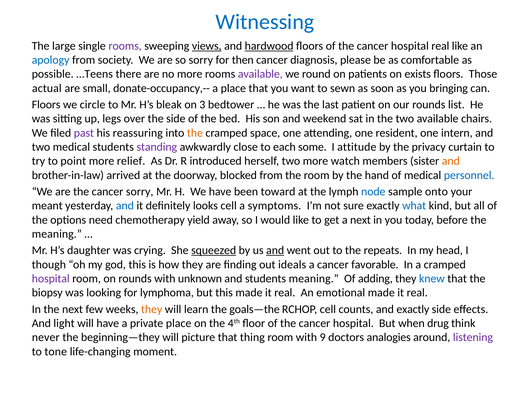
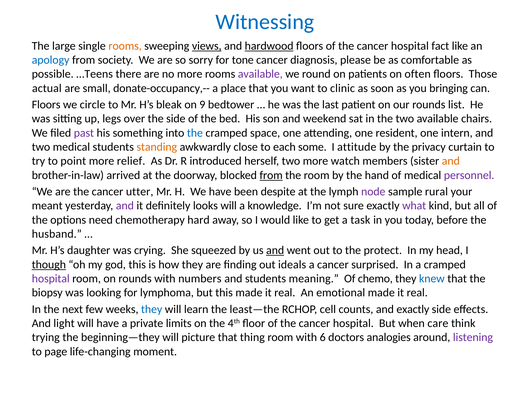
rooms colour: purple -> orange (125, 46)
hospital real: real -> fact (440, 46)
then: then -> tone (243, 60)
exists: exists -> often (418, 74)
sewn: sewn -> clinic (343, 88)
3: 3 -> 9 (202, 105)
reassuring: reassuring -> something (138, 133)
the colour: orange -> blue (195, 133)
standing colour: purple -> orange (157, 147)
from underline: none -> present (271, 175)
personnel colour: blue -> purple (469, 175)
cancer sorry: sorry -> utter (140, 192)
toward: toward -> despite (278, 192)
node colour: blue -> purple (373, 192)
onto: onto -> rural (436, 192)
and colour: blue -> purple (125, 206)
looks cell: cell -> will (229, 206)
symptoms: symptoms -> knowledge (275, 206)
what colour: blue -> purple (414, 206)
yield: yield -> hard (198, 220)
a next: next -> task (360, 220)
meaning: meaning -> husband (57, 234)
squeezed underline: present -> none (214, 251)
repeats: repeats -> protect (383, 251)
though underline: none -> present (49, 265)
favorable: favorable -> surprised (375, 265)
unknown: unknown -> numbers (200, 279)
adding: adding -> chemo (375, 279)
they colour: orange -> blue (152, 310)
goals—the: goals—the -> least—the (254, 310)
private place: place -> limits (179, 324)
drug: drug -> care (438, 324)
never: never -> trying (46, 338)
9: 9 -> 6 (323, 338)
tone: tone -> page (56, 352)
